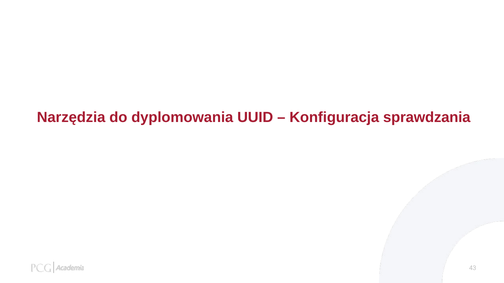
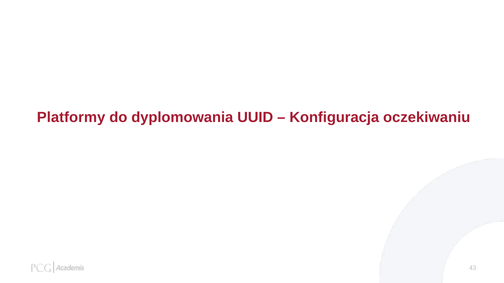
Narzędzia: Narzędzia -> Platformy (71, 117)
sprawdzania: sprawdzania -> oczekiwaniu (427, 117)
